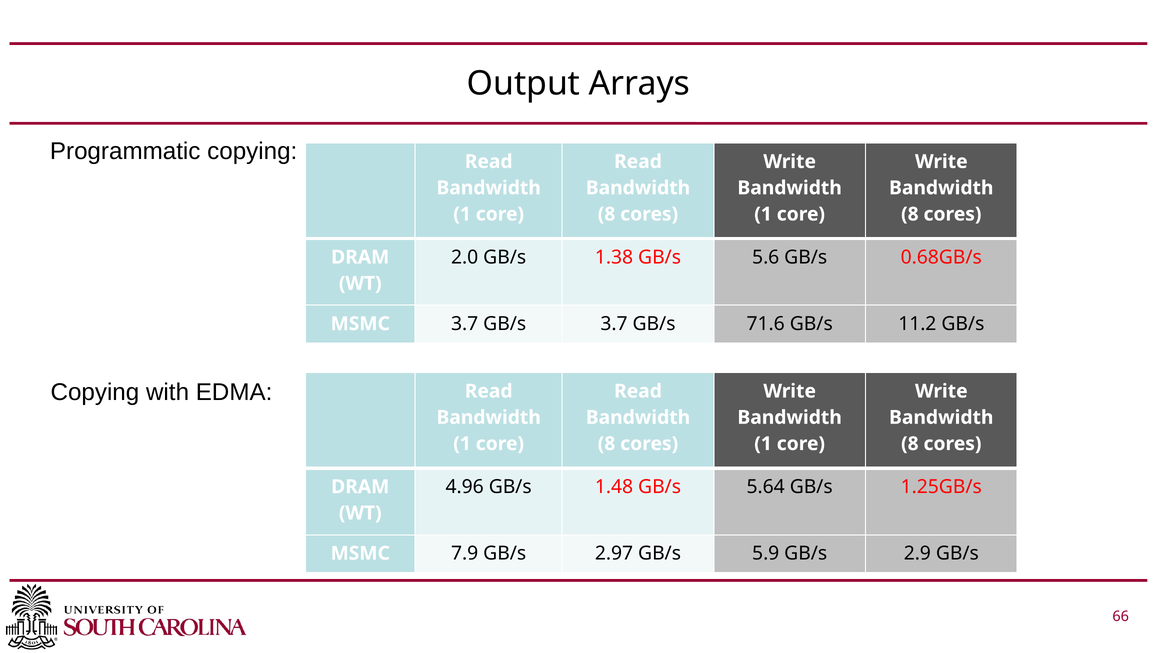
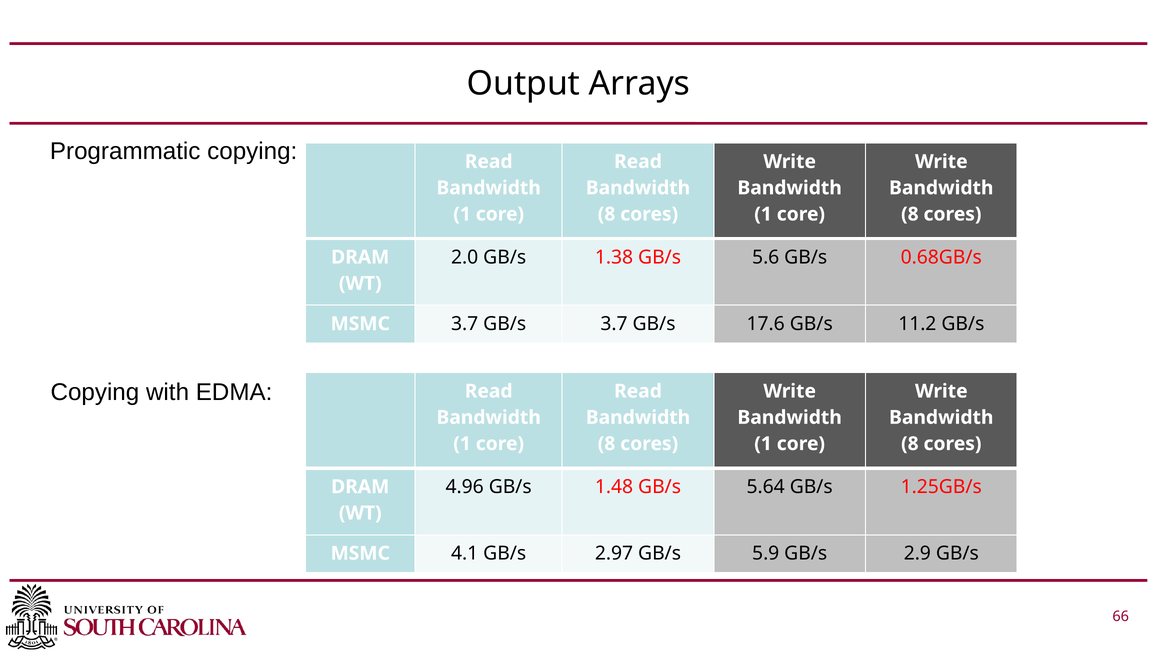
71.6: 71.6 -> 17.6 (766, 323)
7.9: 7.9 -> 4.1 (465, 553)
